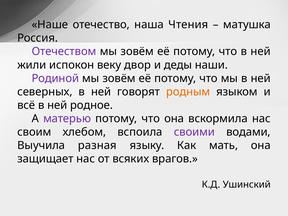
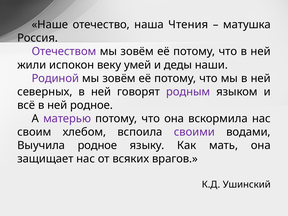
двор: двор -> умей (138, 65)
родным colour: orange -> purple (188, 92)
Выучила разная: разная -> родное (97, 145)
